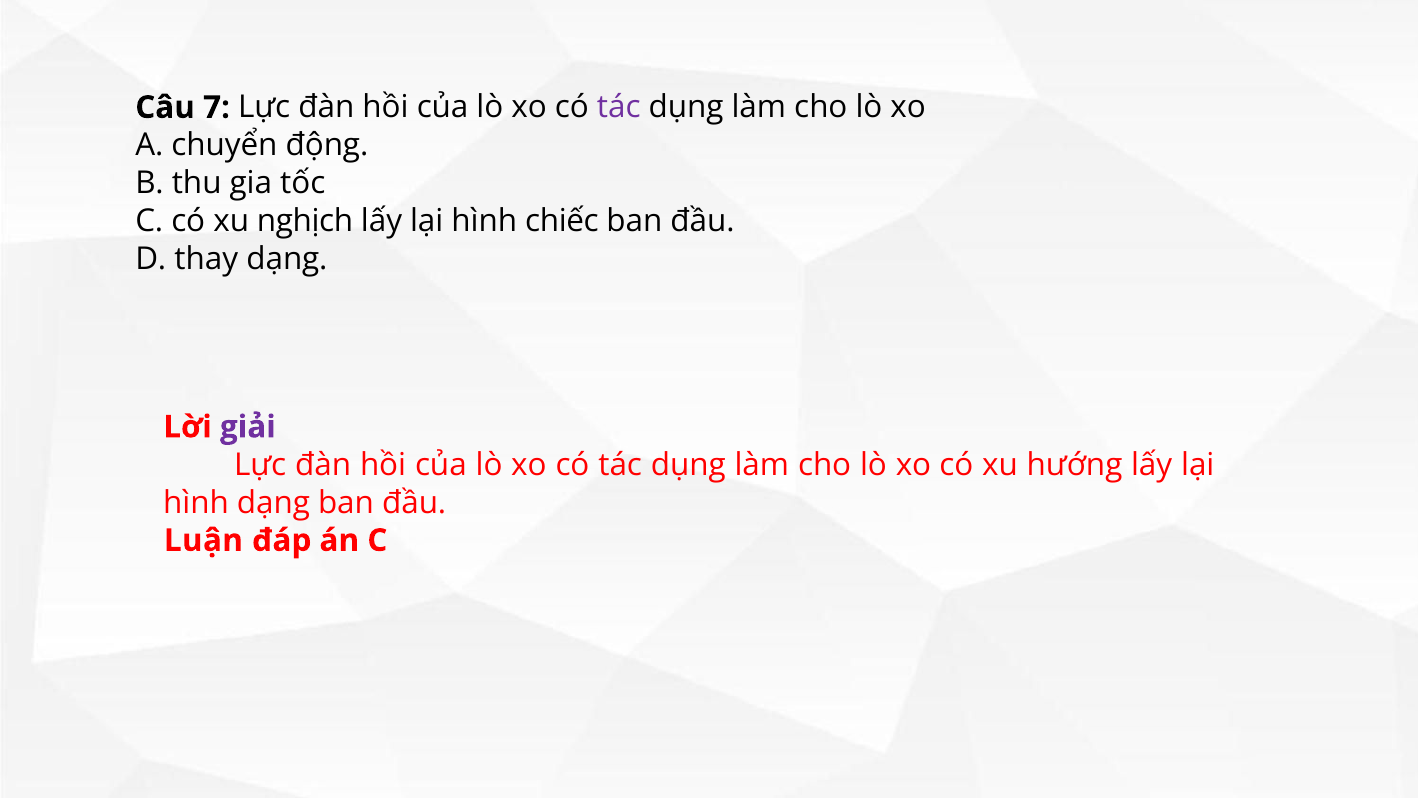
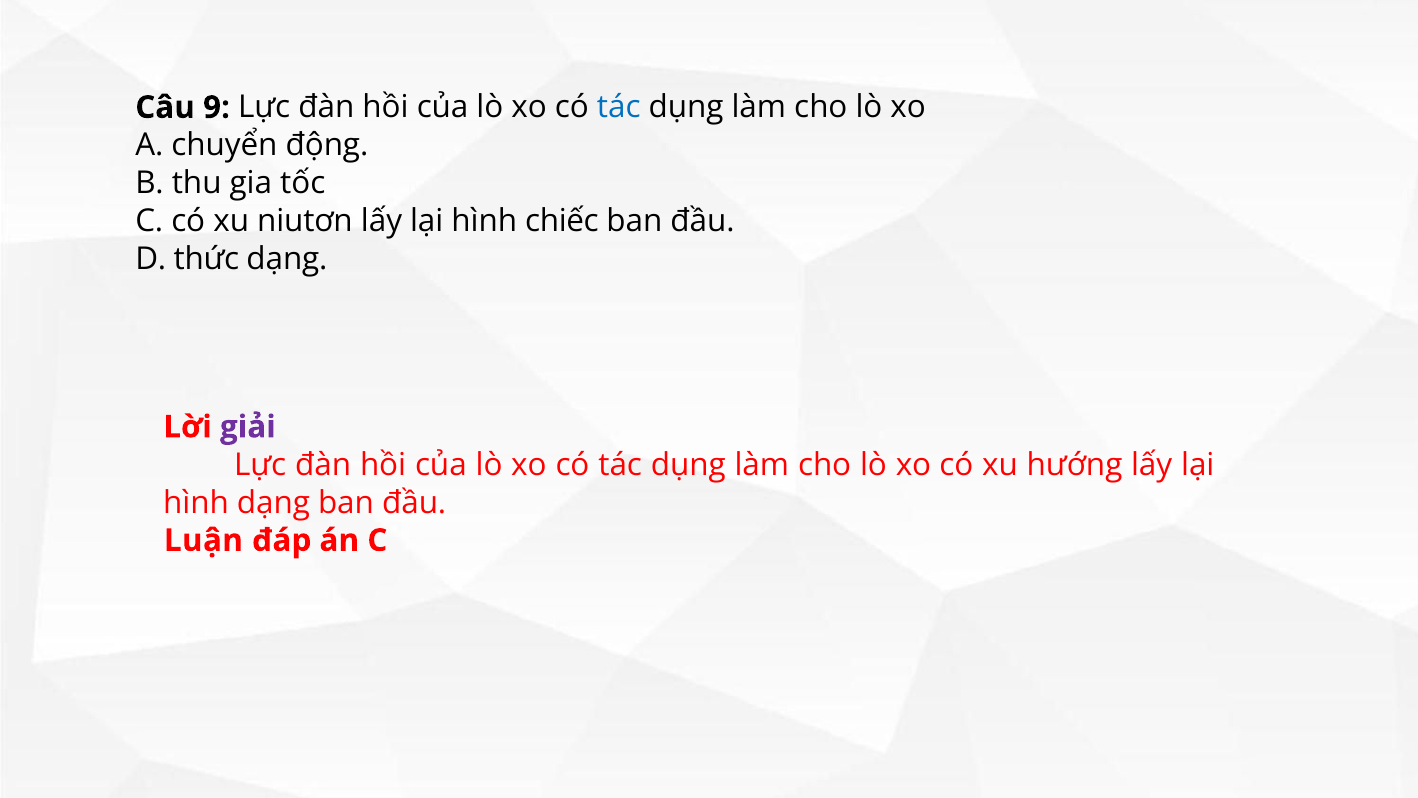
7: 7 -> 9 (217, 107)
tác colour: purple -> blue (619, 107)
nghịch: nghịch -> niutơn (305, 221)
thay: thay -> thức (206, 259)
